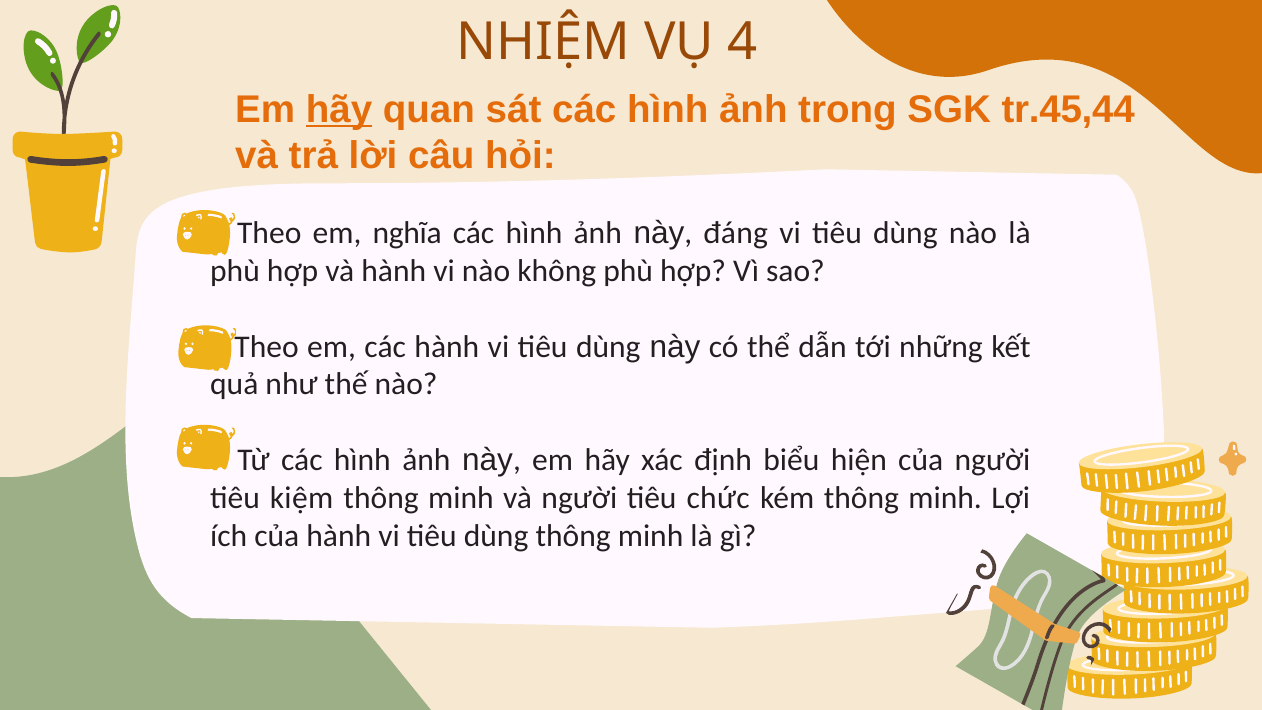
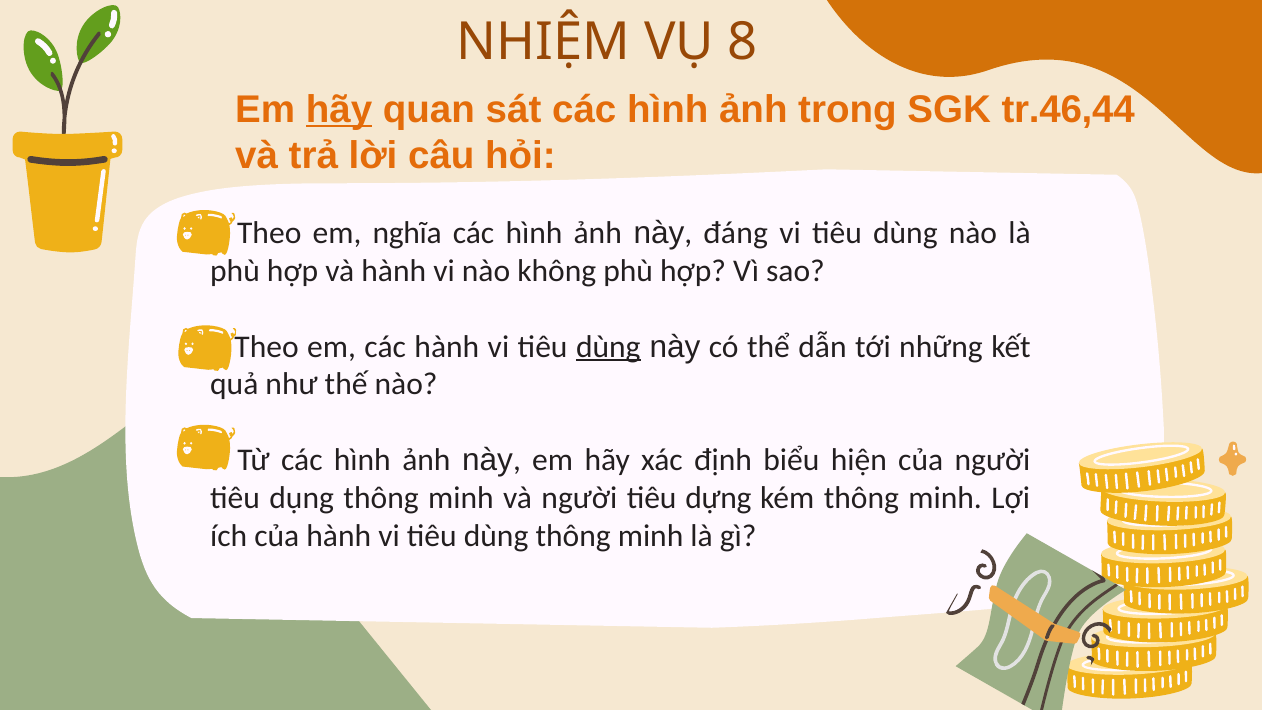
4: 4 -> 8 (743, 42)
tr.45,44: tr.45,44 -> tr.46,44 (1068, 109)
dùng underline: none -> present (608, 347)
kiệm: kiệm -> dụng (302, 498)
chức: chức -> dựng (719, 498)
